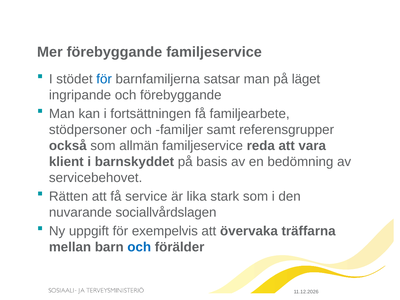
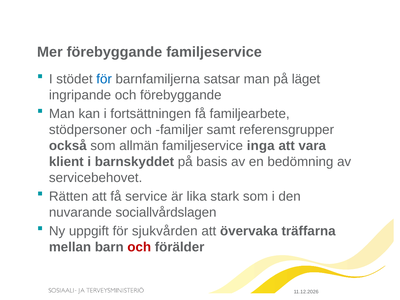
reda: reda -> inga (261, 146)
exempelvis: exempelvis -> sjukvården (165, 231)
och colour: blue -> red (139, 247)
